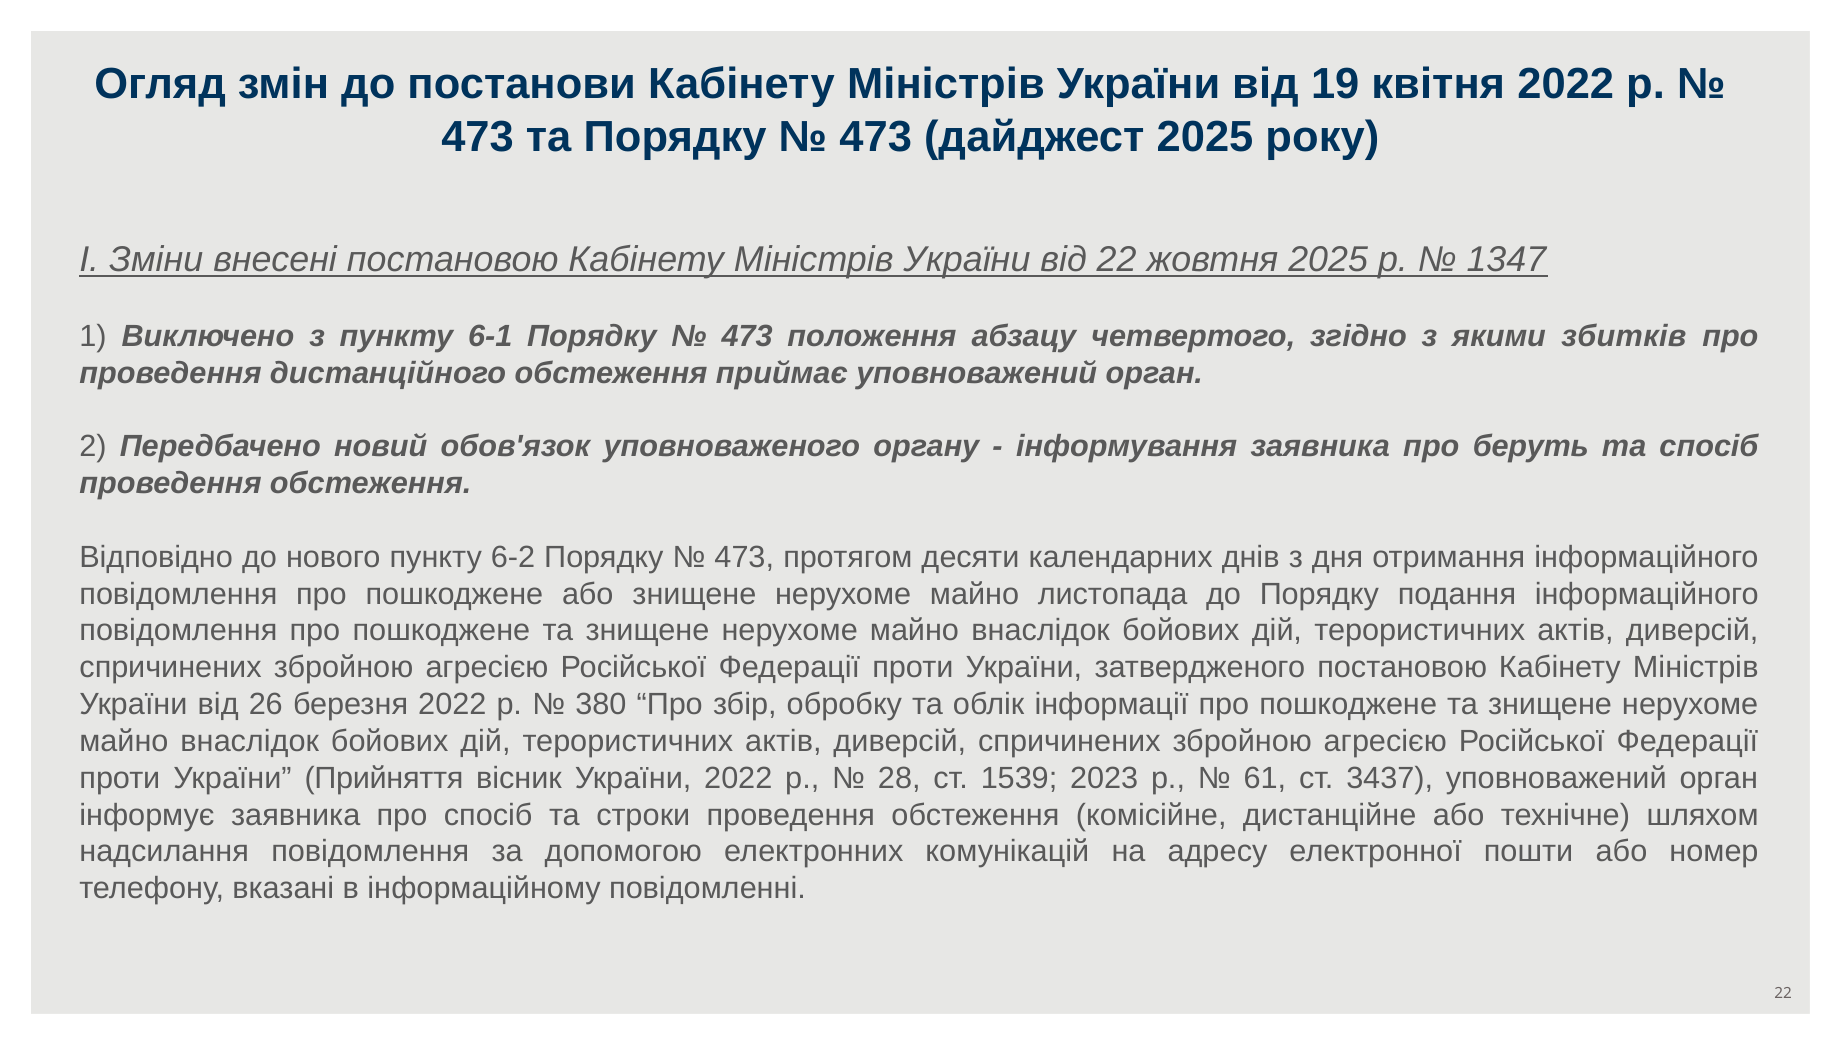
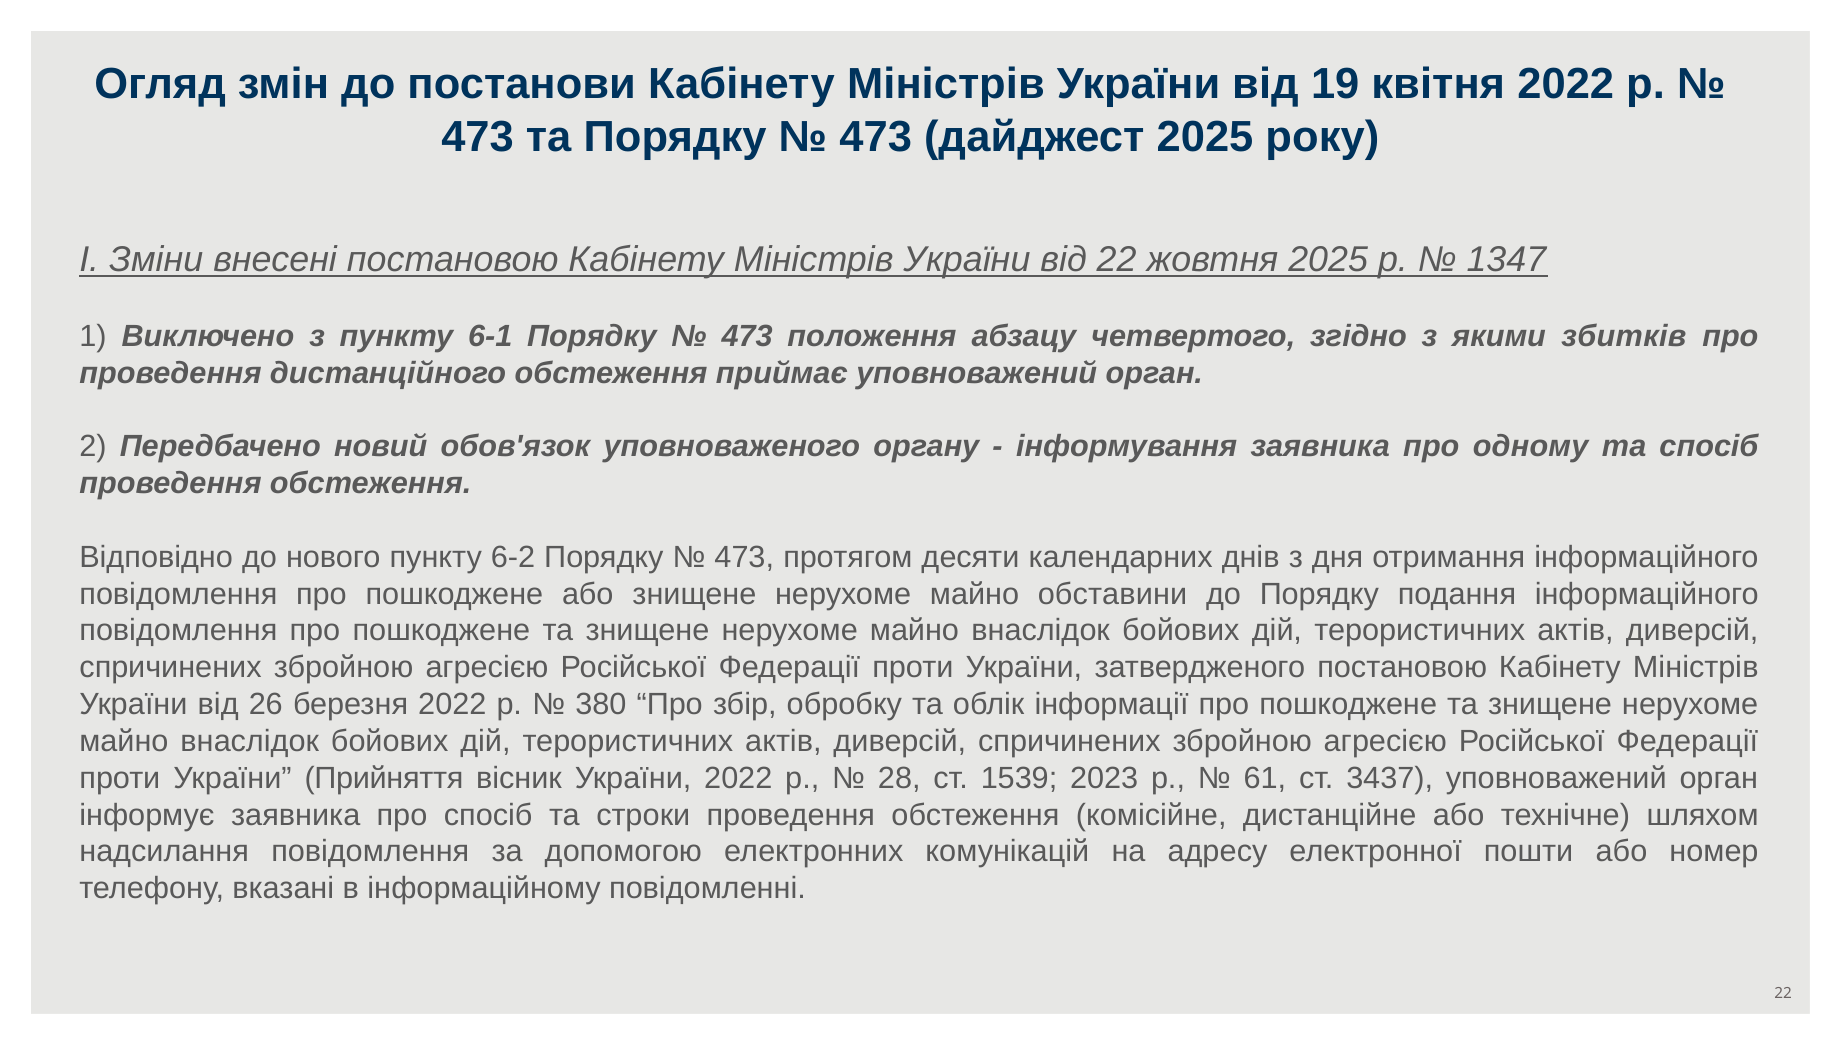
беруть: беруть -> одному (1531, 447)
листопада: листопада -> обставини (1112, 594)
